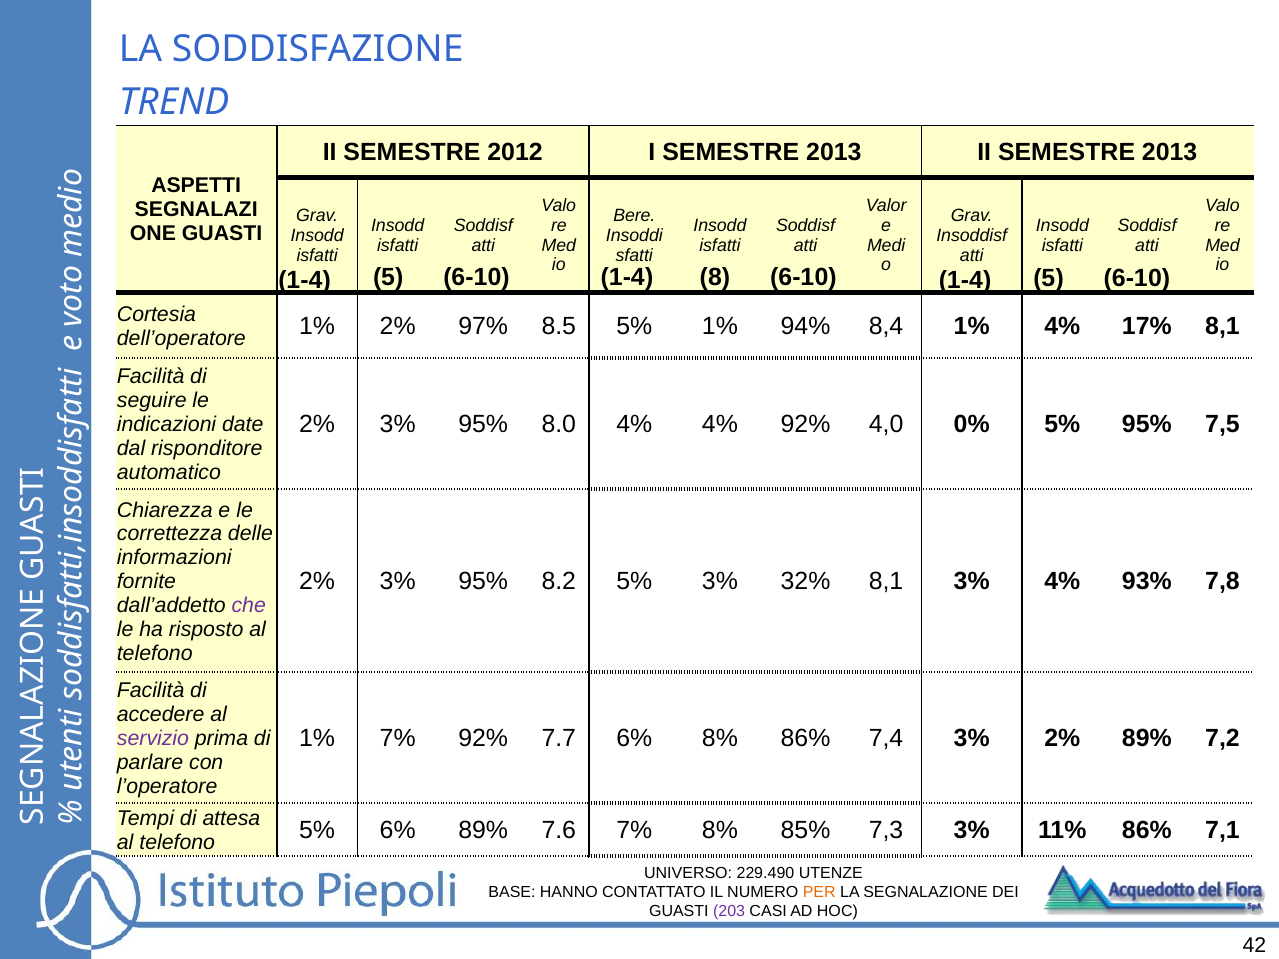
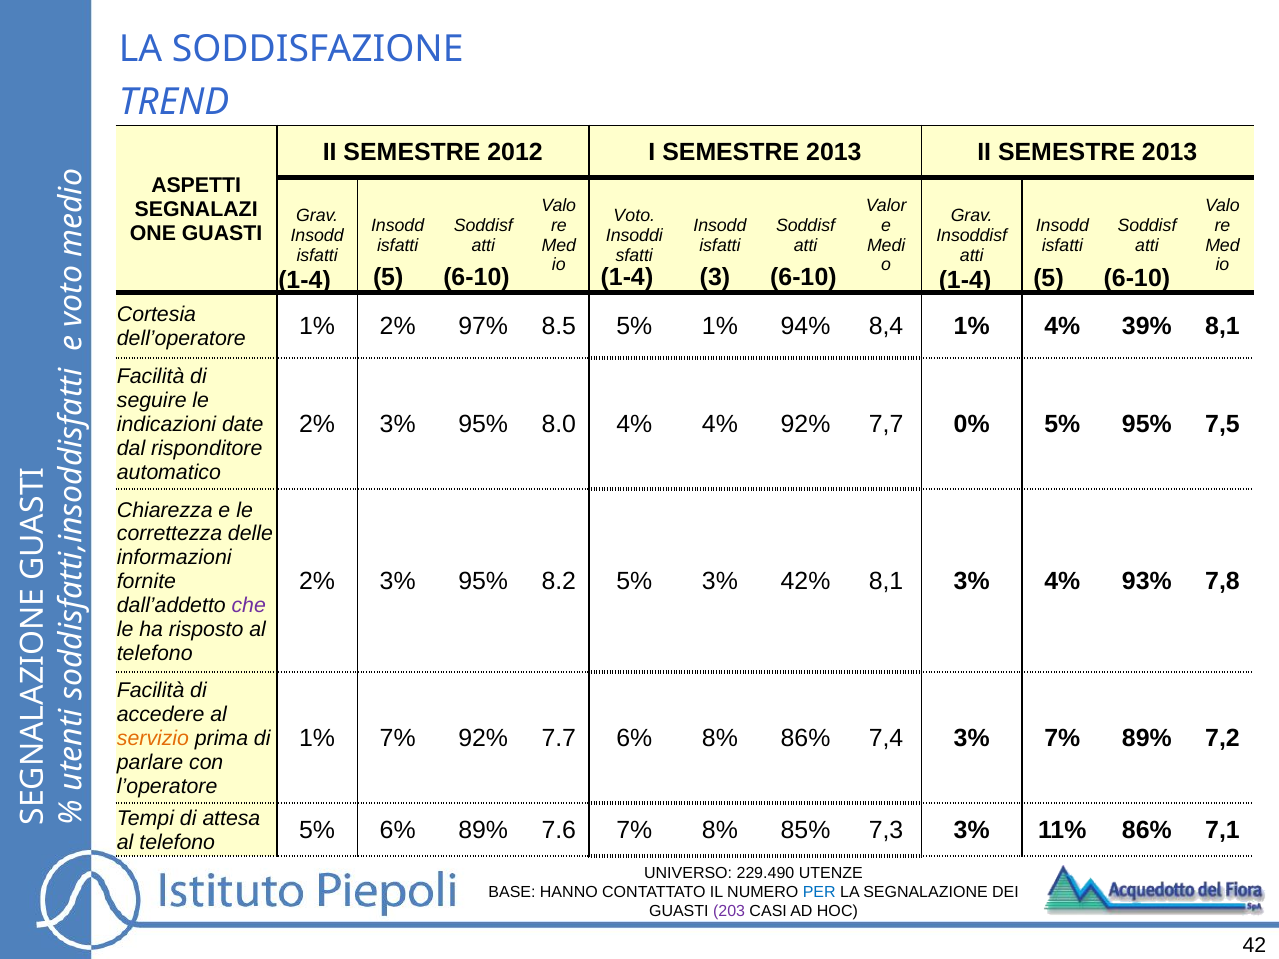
Bere: Bere -> Voto (634, 216)
8: 8 -> 3 (715, 277)
17%: 17% -> 39% (1147, 327)
4,0: 4,0 -> 7,7 (886, 425)
32%: 32% -> 42% (805, 582)
3% 2%: 2% -> 7% (1062, 739)
servizio colour: purple -> orange (153, 739)
PER colour: orange -> blue (819, 892)
